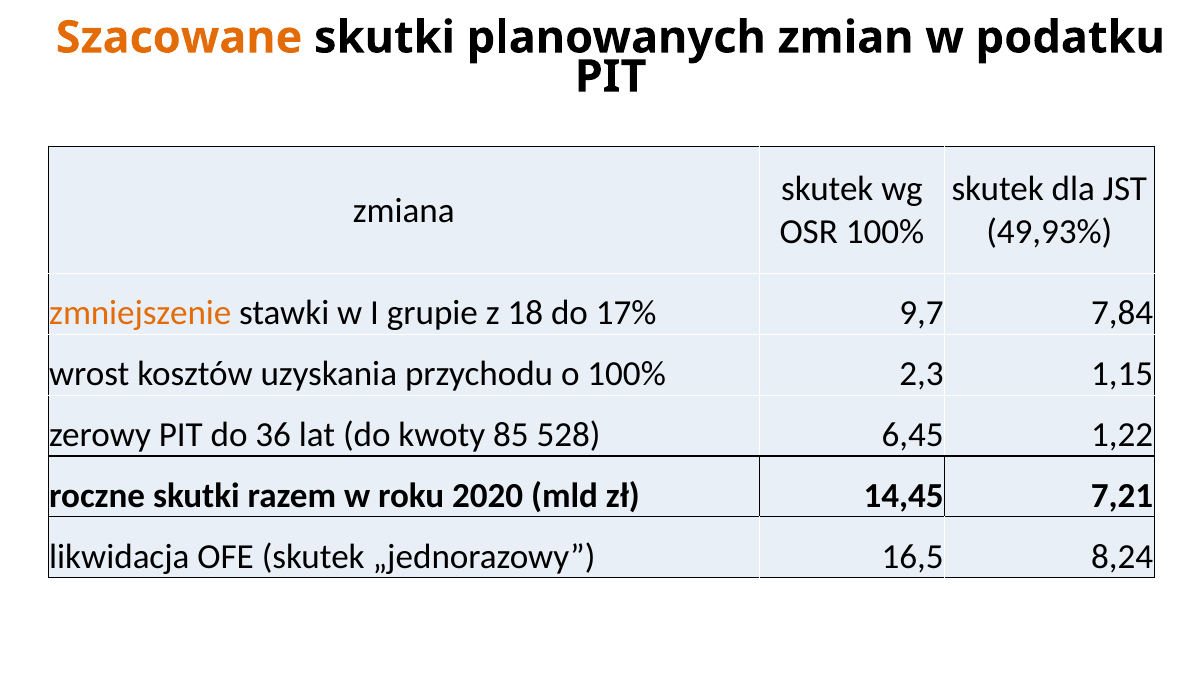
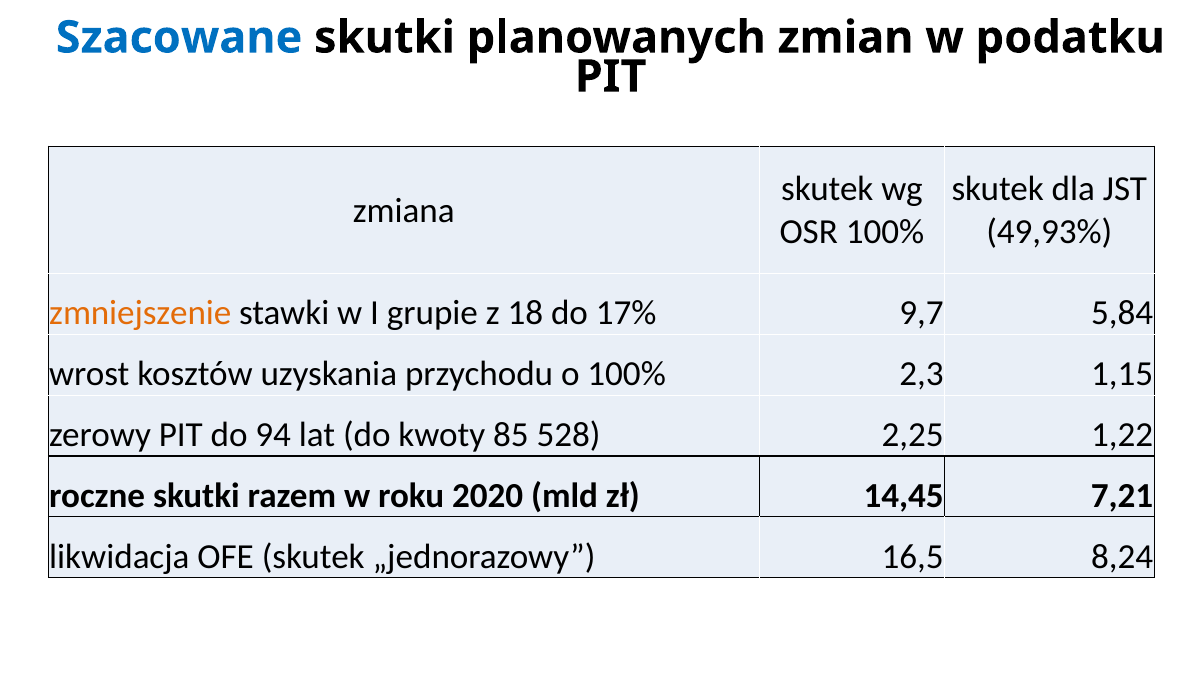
Szacowane colour: orange -> blue (179, 38)
7,84: 7,84 -> 5,84 (1122, 314)
36: 36 -> 94 (273, 435)
6,45: 6,45 -> 2,25 (913, 435)
